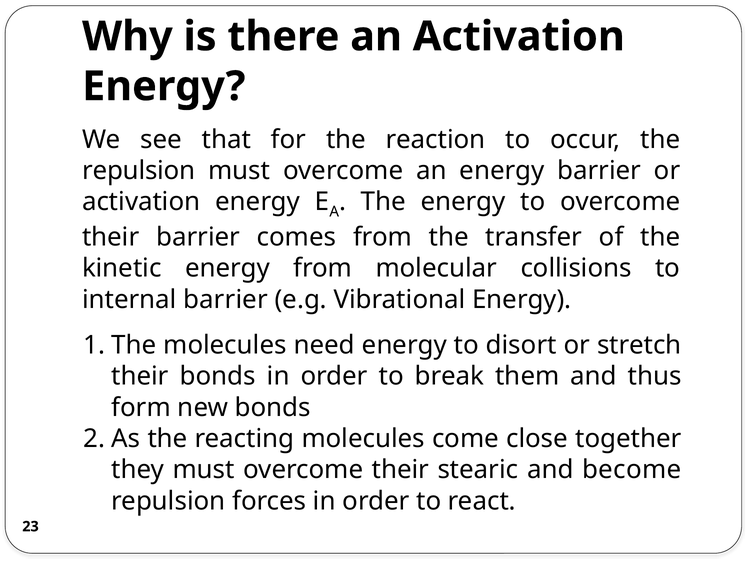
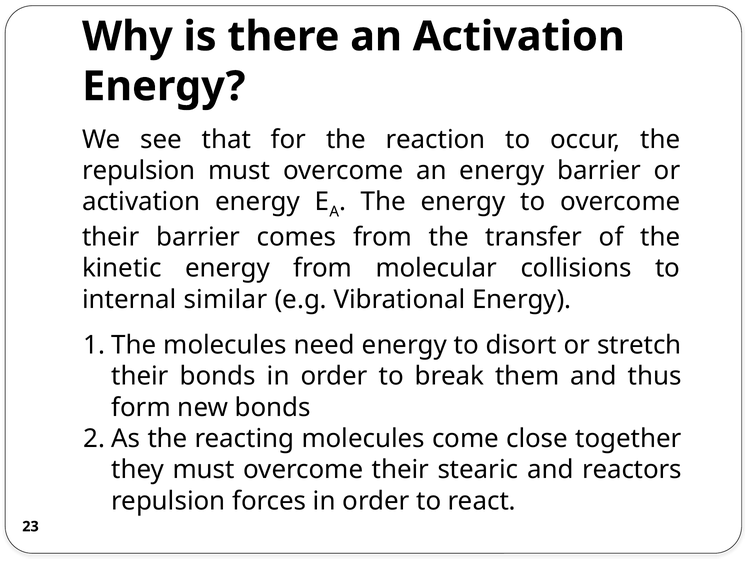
internal barrier: barrier -> similar (226, 299)
become: become -> reactors (632, 469)
